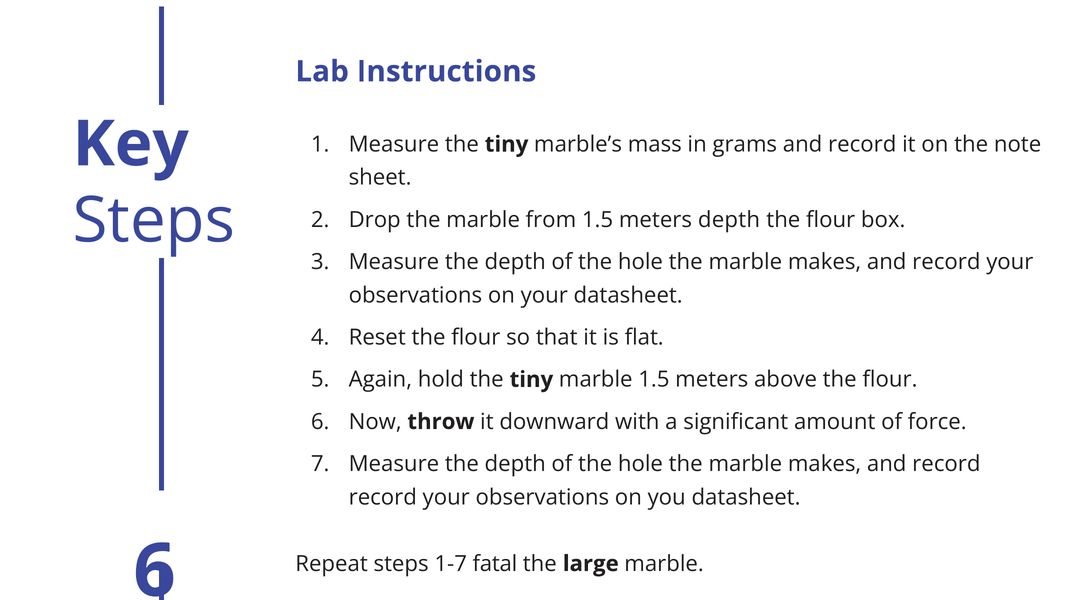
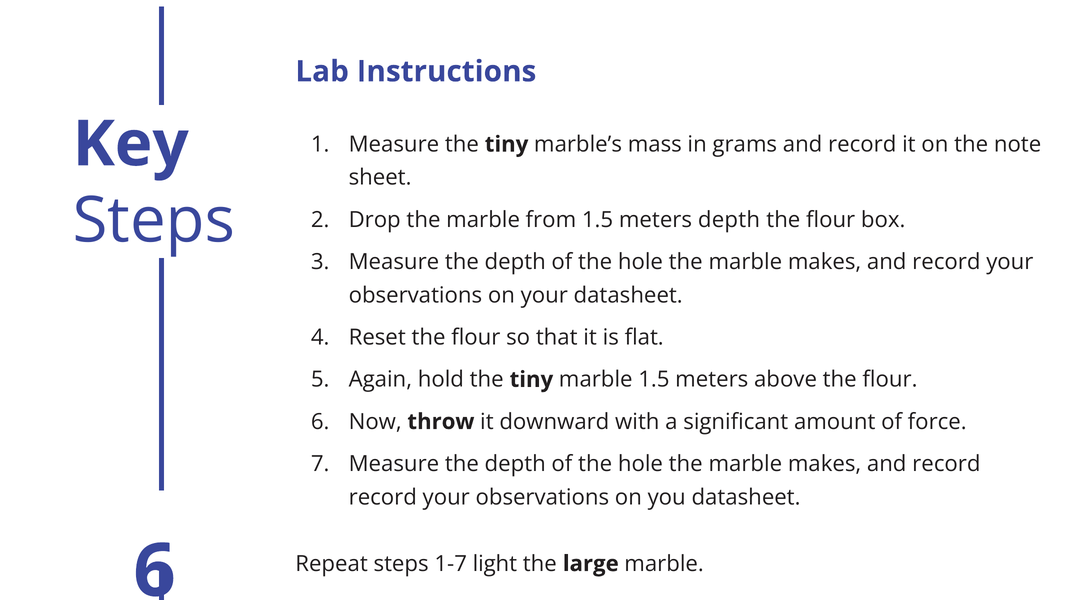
fatal: fatal -> light (495, 564)
